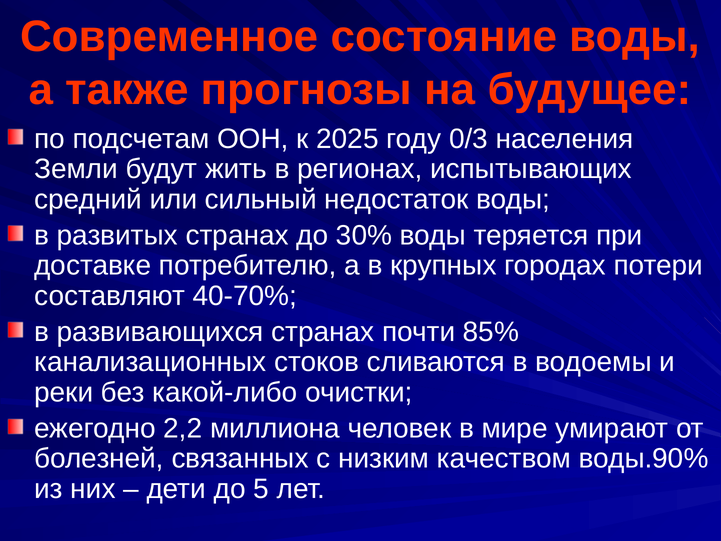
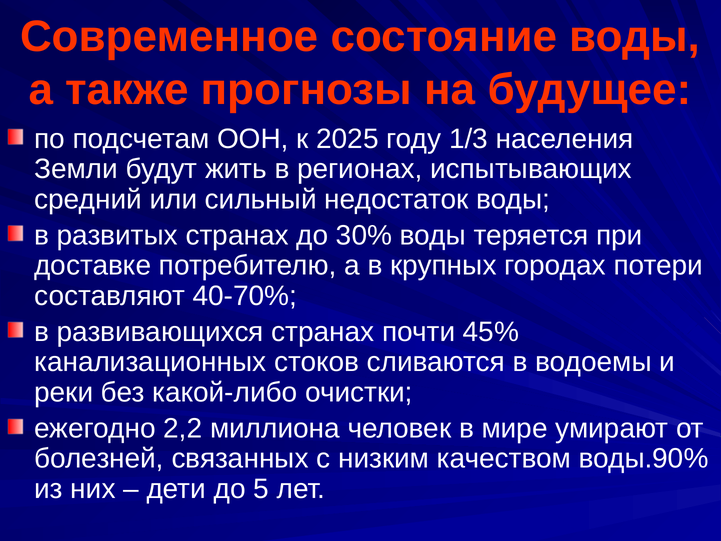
0/3: 0/3 -> 1/3 (468, 139)
85%: 85% -> 45% (491, 332)
